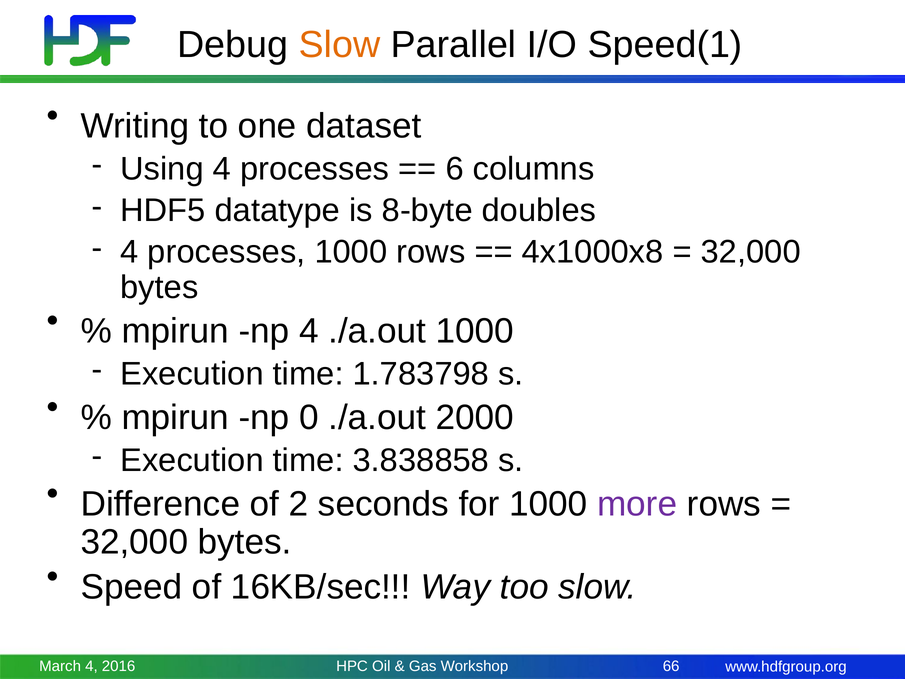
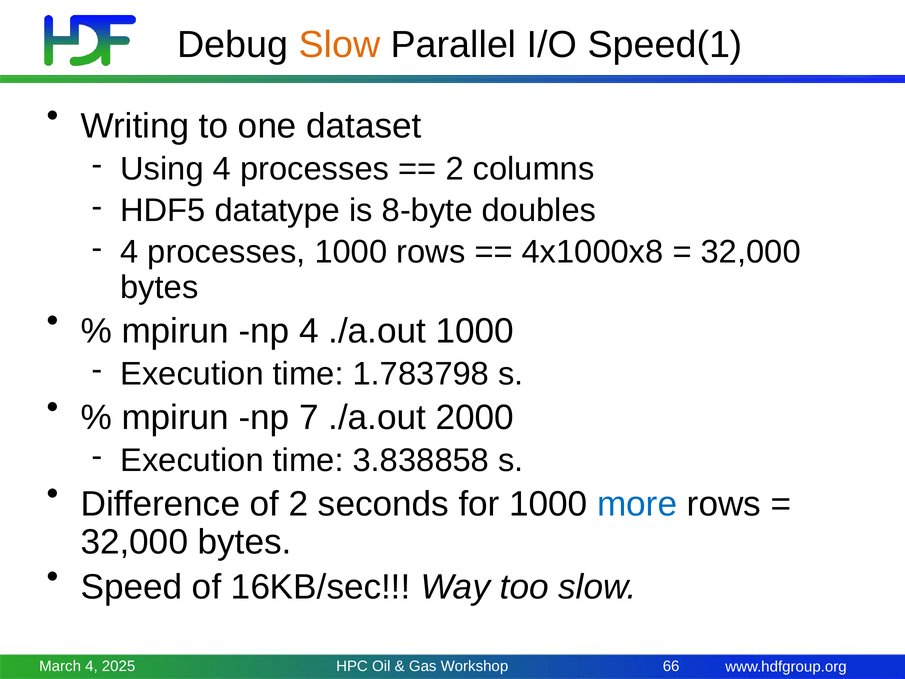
6: 6 -> 2 (455, 169)
0: 0 -> 7 (309, 417)
more colour: purple -> blue (637, 504)
2016: 2016 -> 2025 (119, 666)
